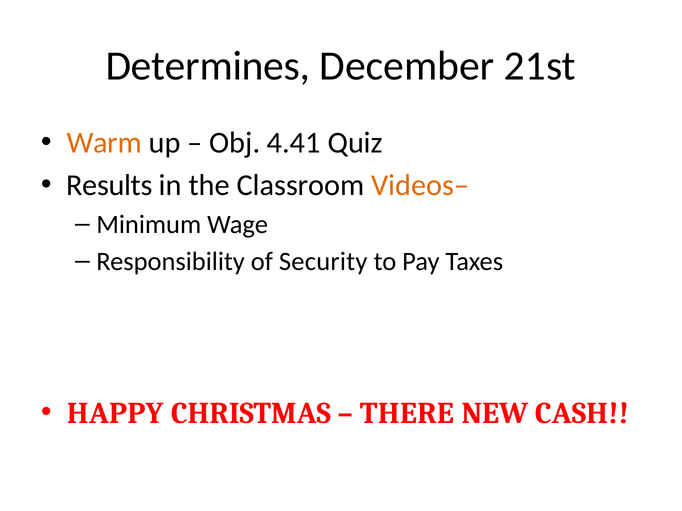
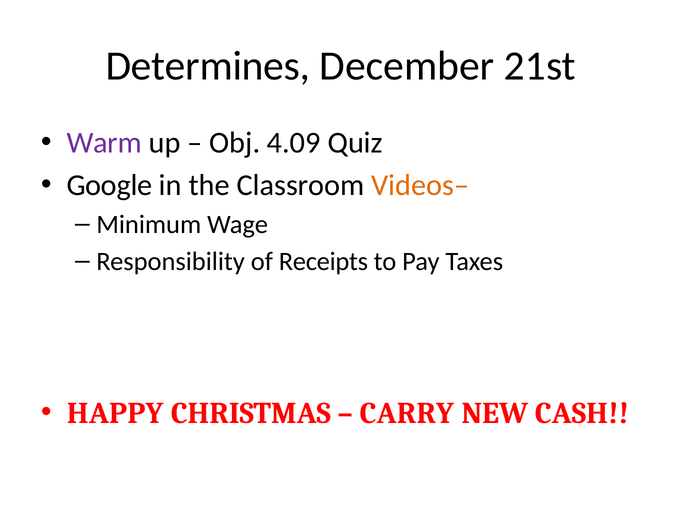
Warm colour: orange -> purple (104, 143)
4.41: 4.41 -> 4.09 (294, 143)
Results: Results -> Google (109, 186)
Security: Security -> Receipts (323, 262)
THERE: THERE -> CARRY (407, 413)
